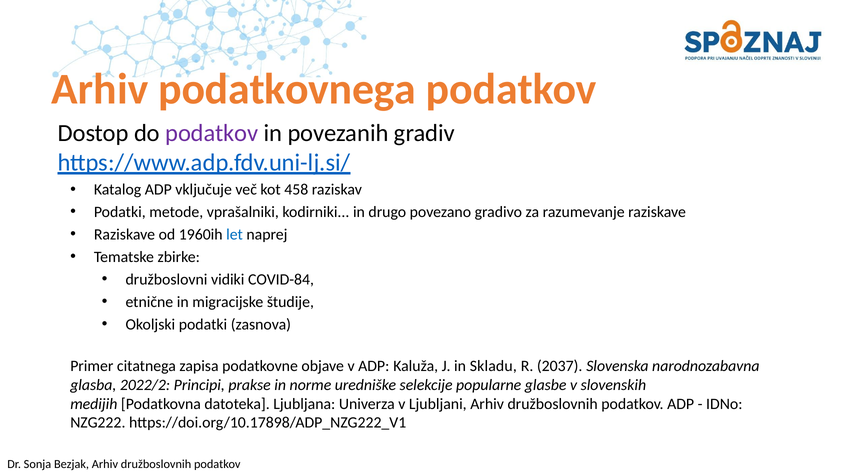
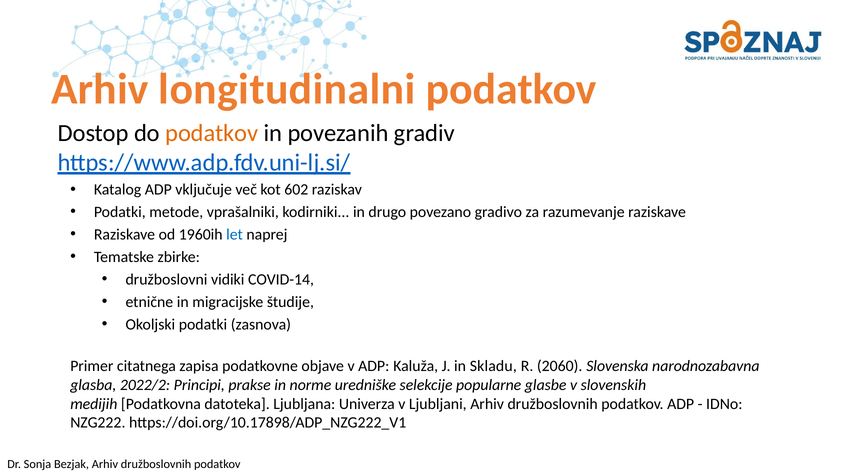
podatkovnega: podatkovnega -> longitudinalni (287, 89)
podatkov colour: purple -> orange (212, 133)
458: 458 -> 602 (296, 189)
COVID-84: COVID-84 -> COVID-14 (281, 279)
2037: 2037 -> 2060 (560, 366)
